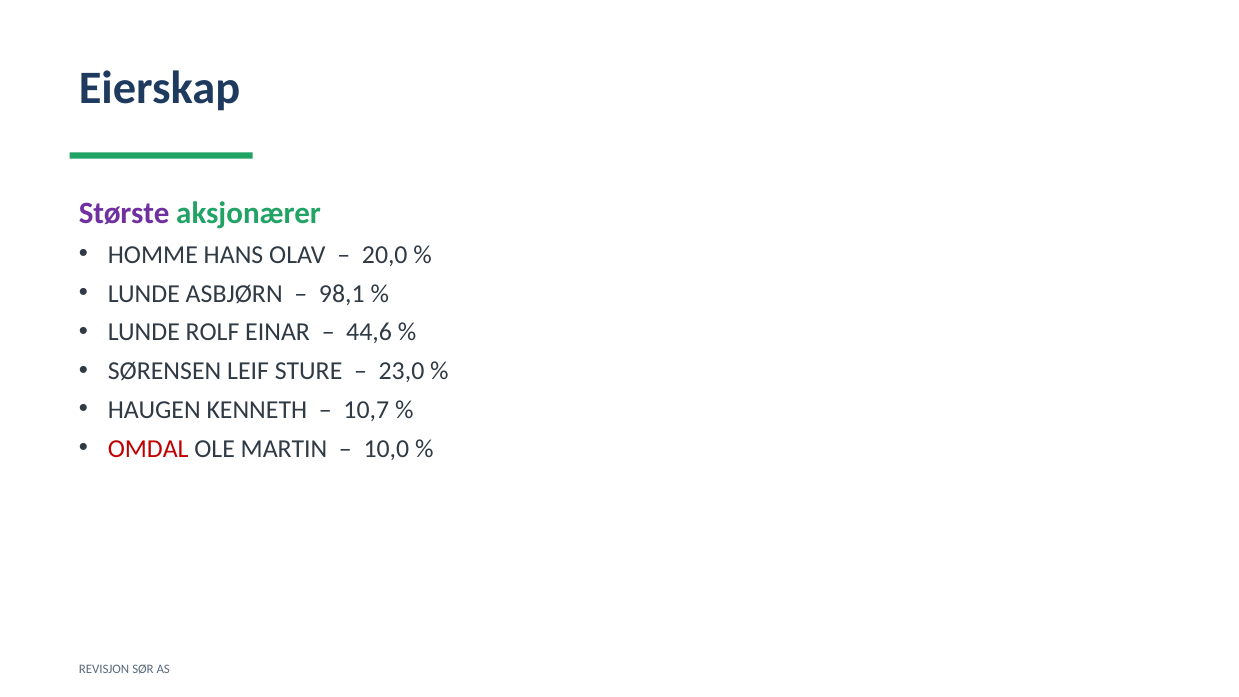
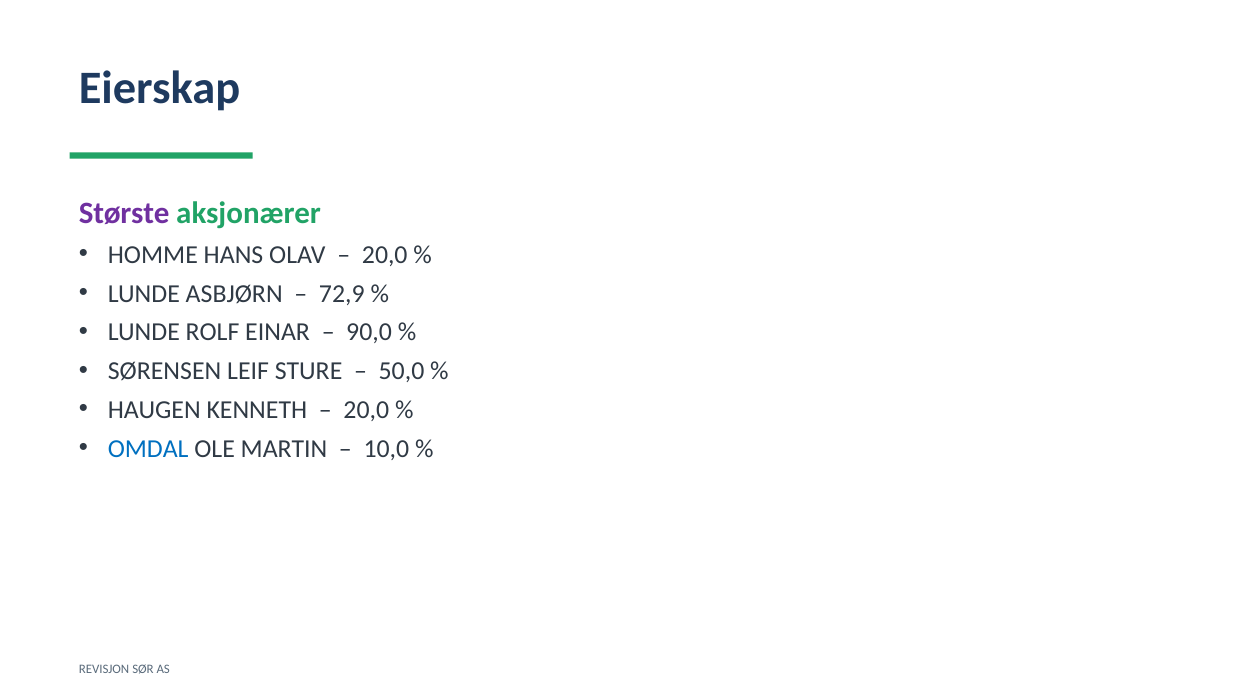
98,1: 98,1 -> 72,9 (342, 294)
44,6: 44,6 -> 90,0 (369, 332)
23,0: 23,0 -> 50,0 (402, 371)
10,7: 10,7 -> 20,0 (366, 410)
OMDAL colour: red -> blue (148, 448)
